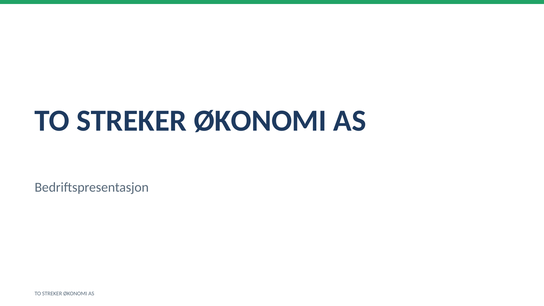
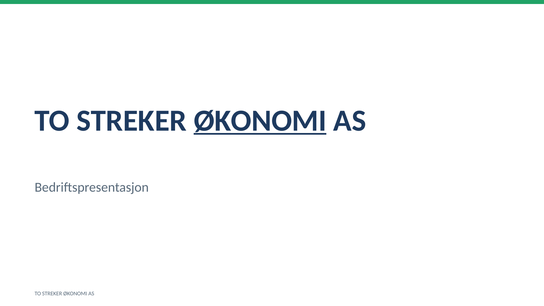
ØKONOMI underline: none -> present (260, 121)
